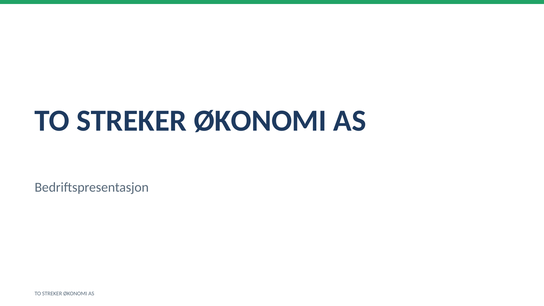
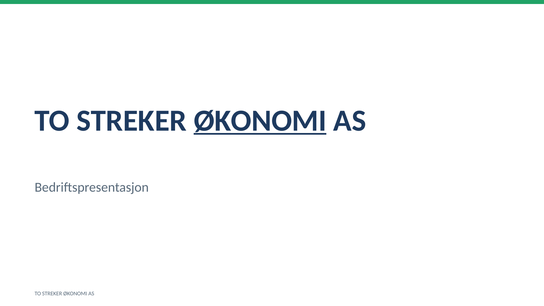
ØKONOMI underline: none -> present (260, 121)
